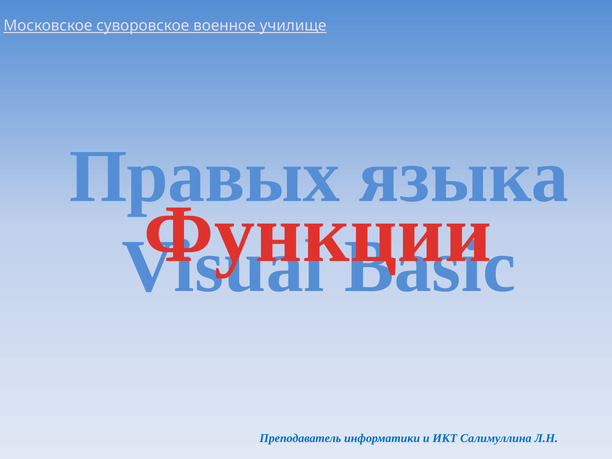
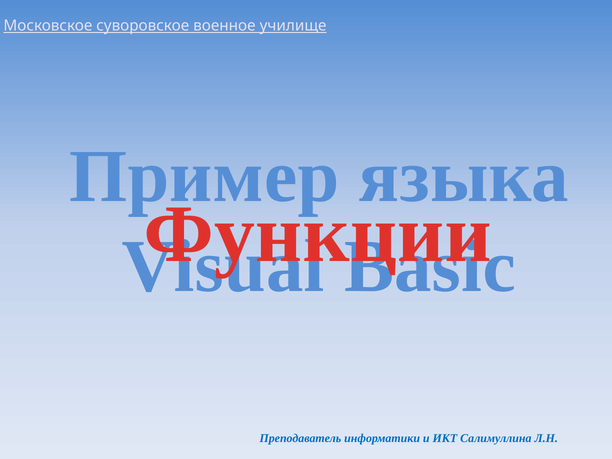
Правых: Правых -> Пример (204, 177)
